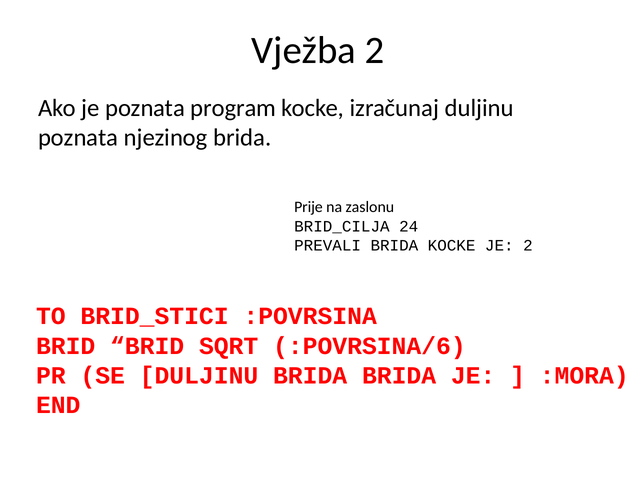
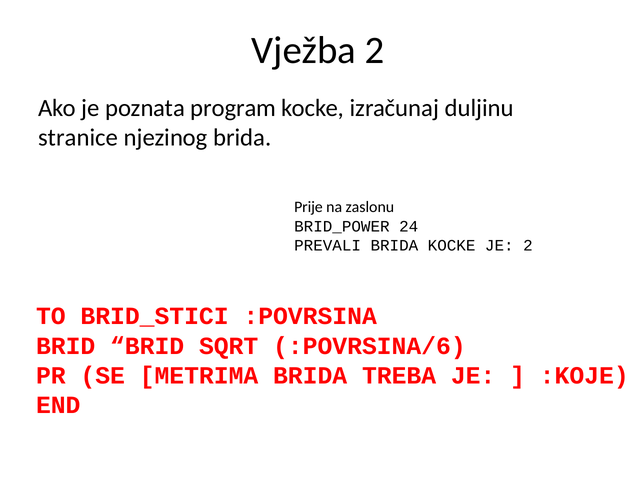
poznata: poznata -> stranice (78, 138)
BRID_CILJA: BRID_CILJA -> BRID_POWER (342, 226)
SE DULJINU: DULJINU -> METRIMA (199, 376)
BRIDA BRIDA: BRIDA -> TREBA (399, 376)
:MORA: :MORA -> :KOJE (584, 376)
